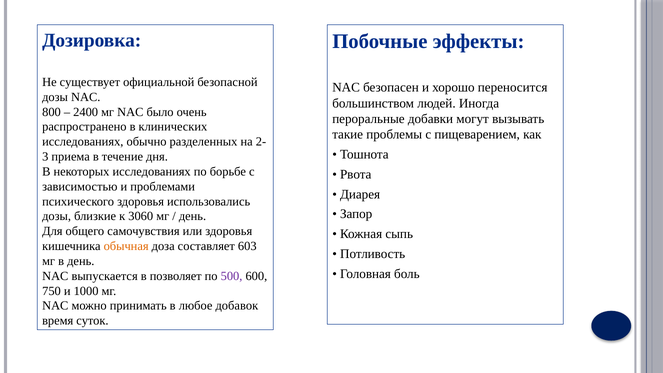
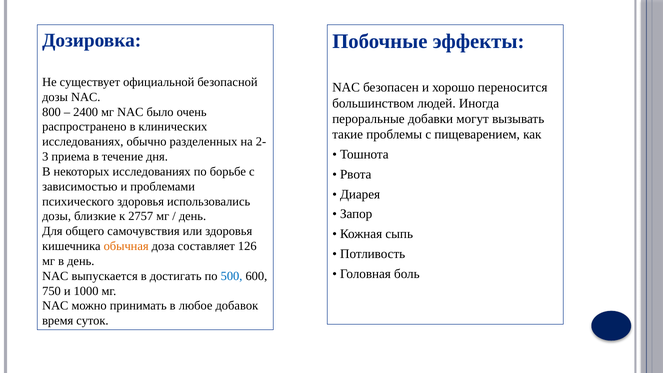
3060: 3060 -> 2757 (141, 216)
603: 603 -> 126 (247, 246)
позволяет: позволяет -> достигать (176, 276)
500 colour: purple -> blue (232, 276)
